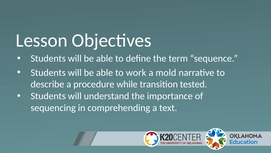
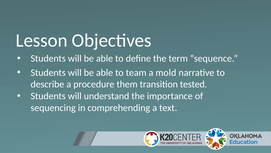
work: work -> team (136, 72)
while: while -> them (127, 84)
